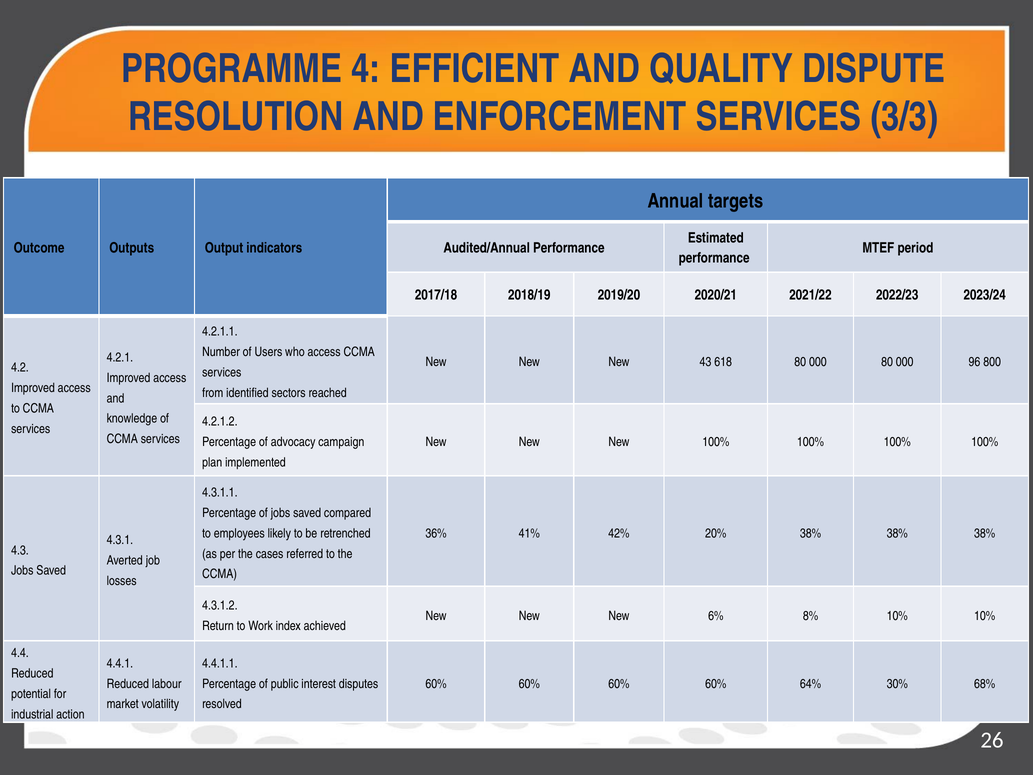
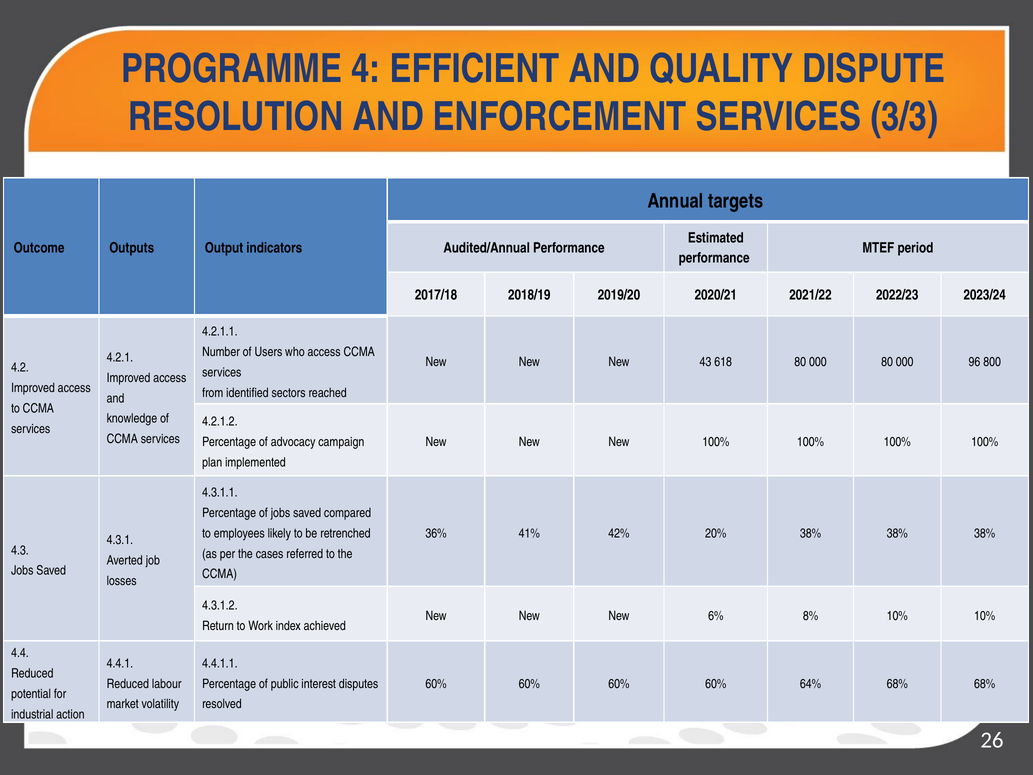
64% 30%: 30% -> 68% (897, 684)
